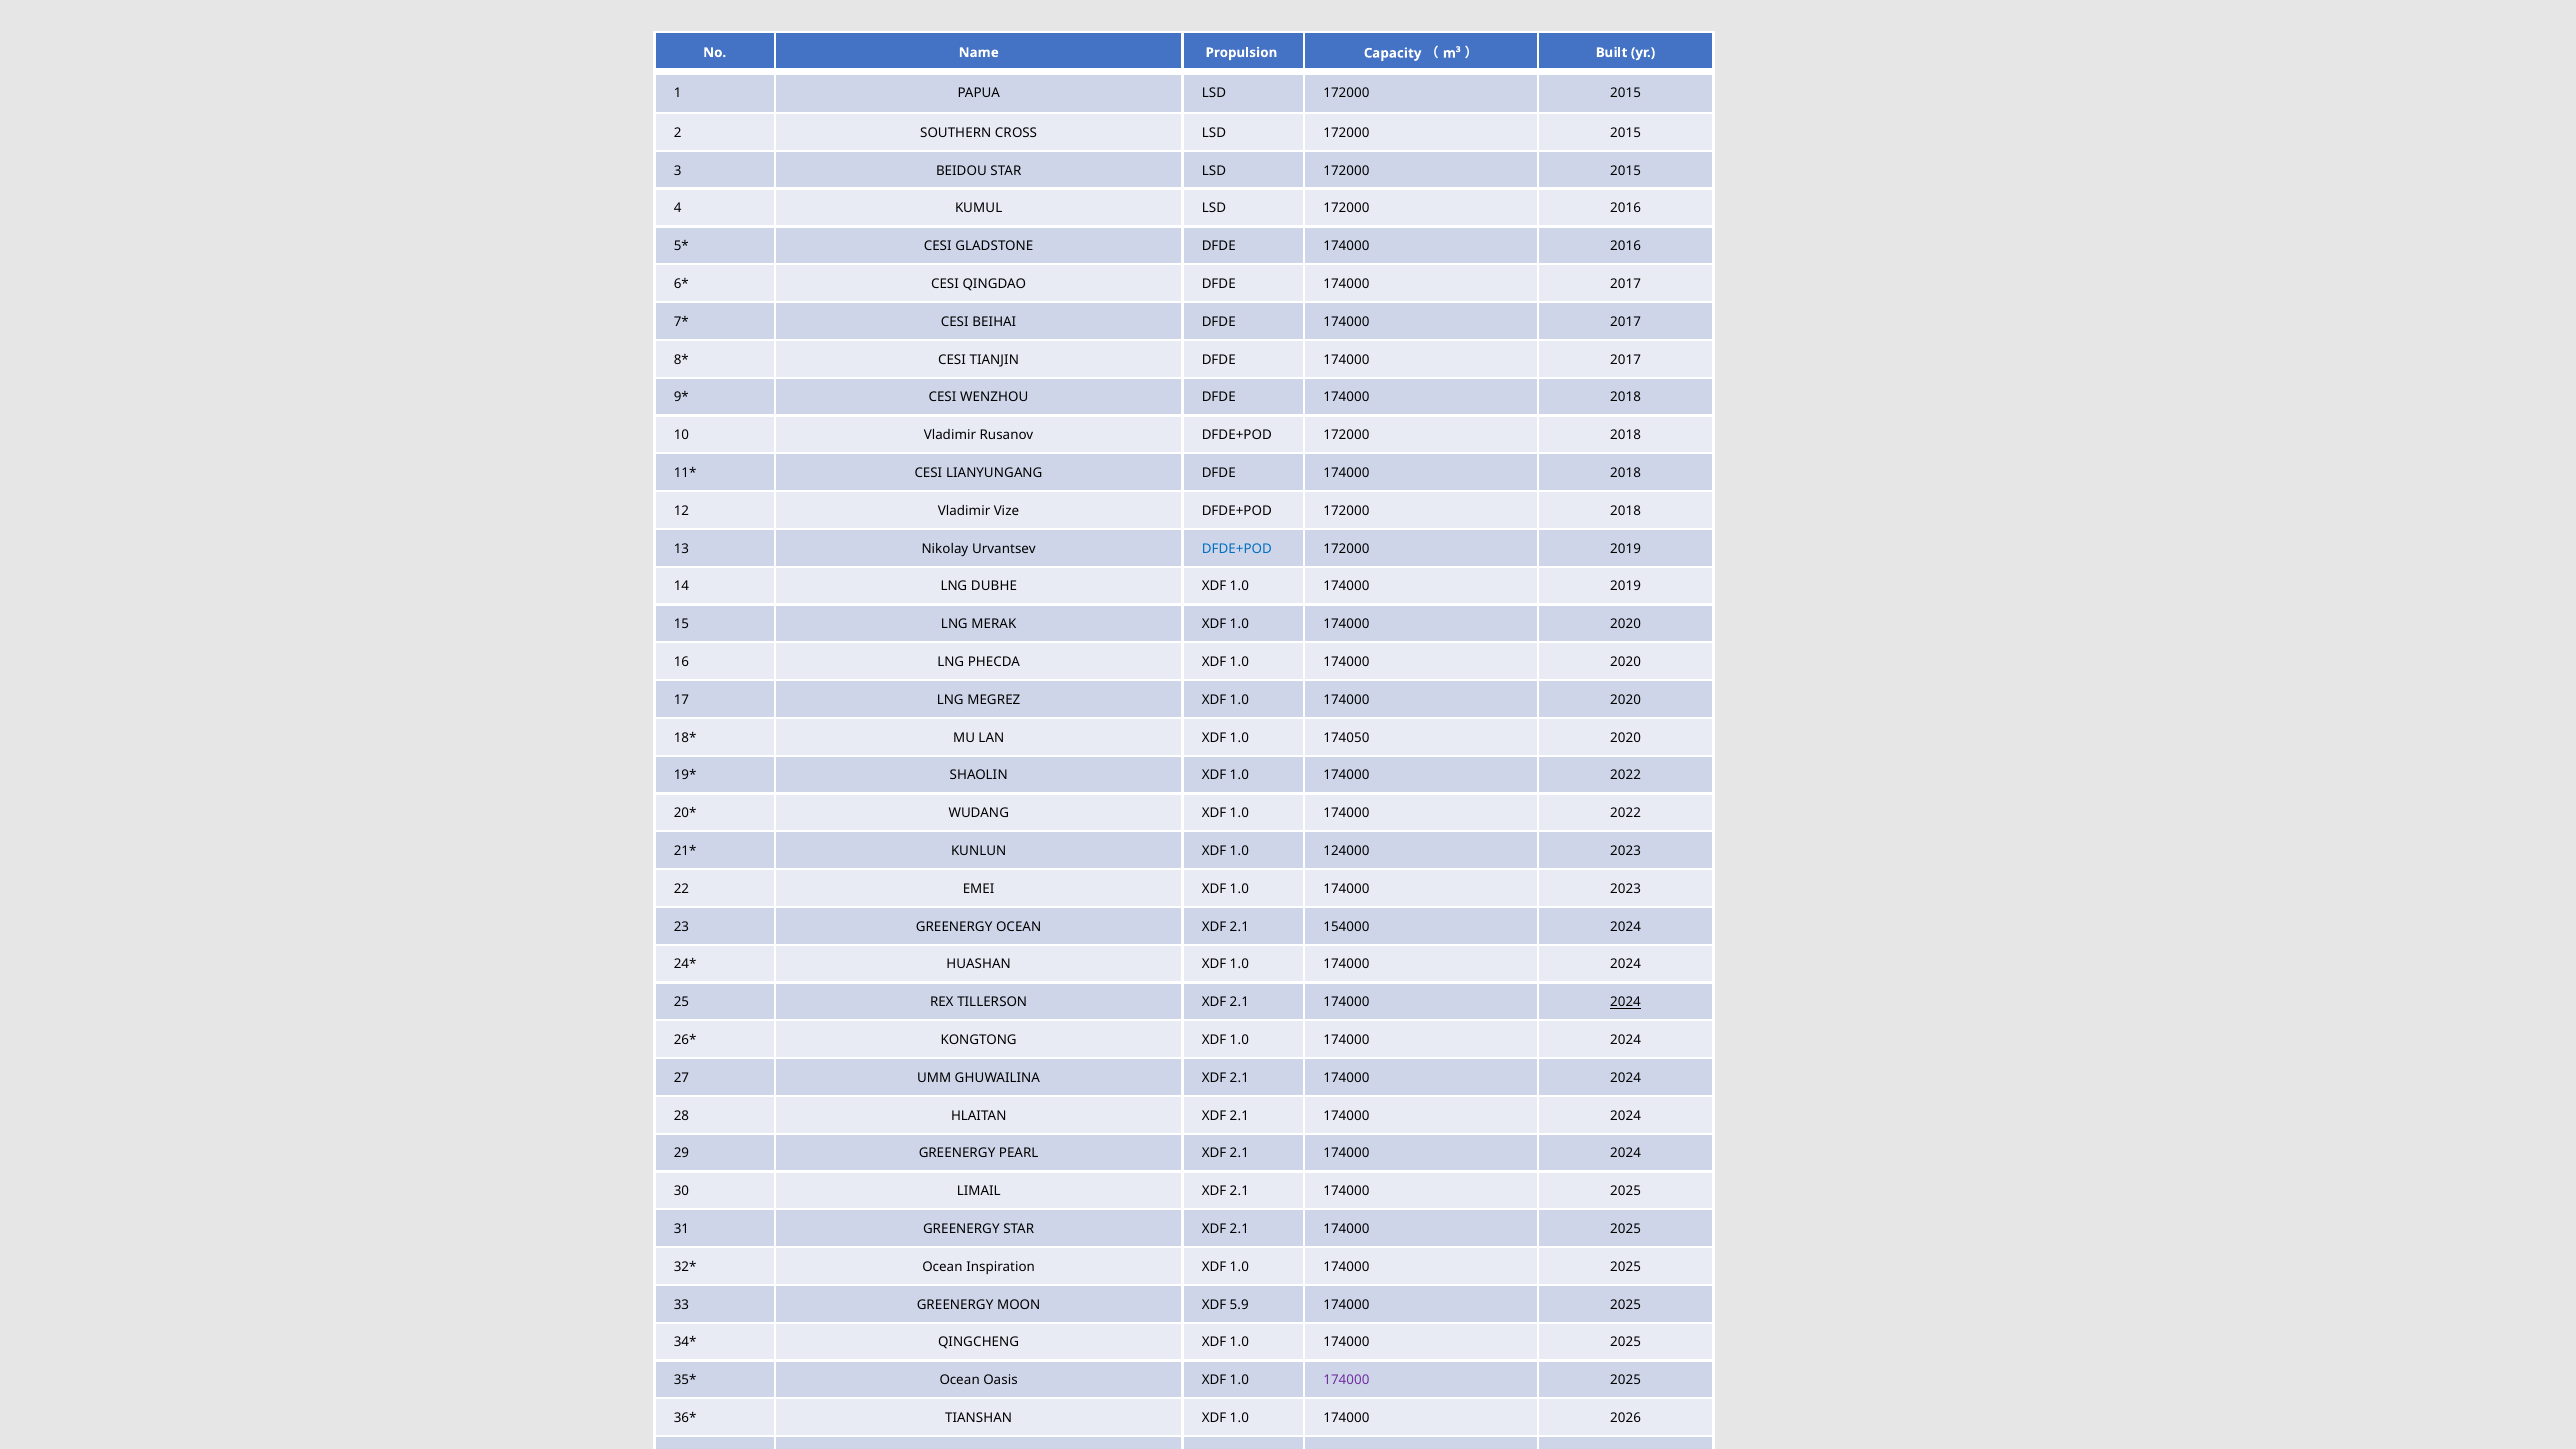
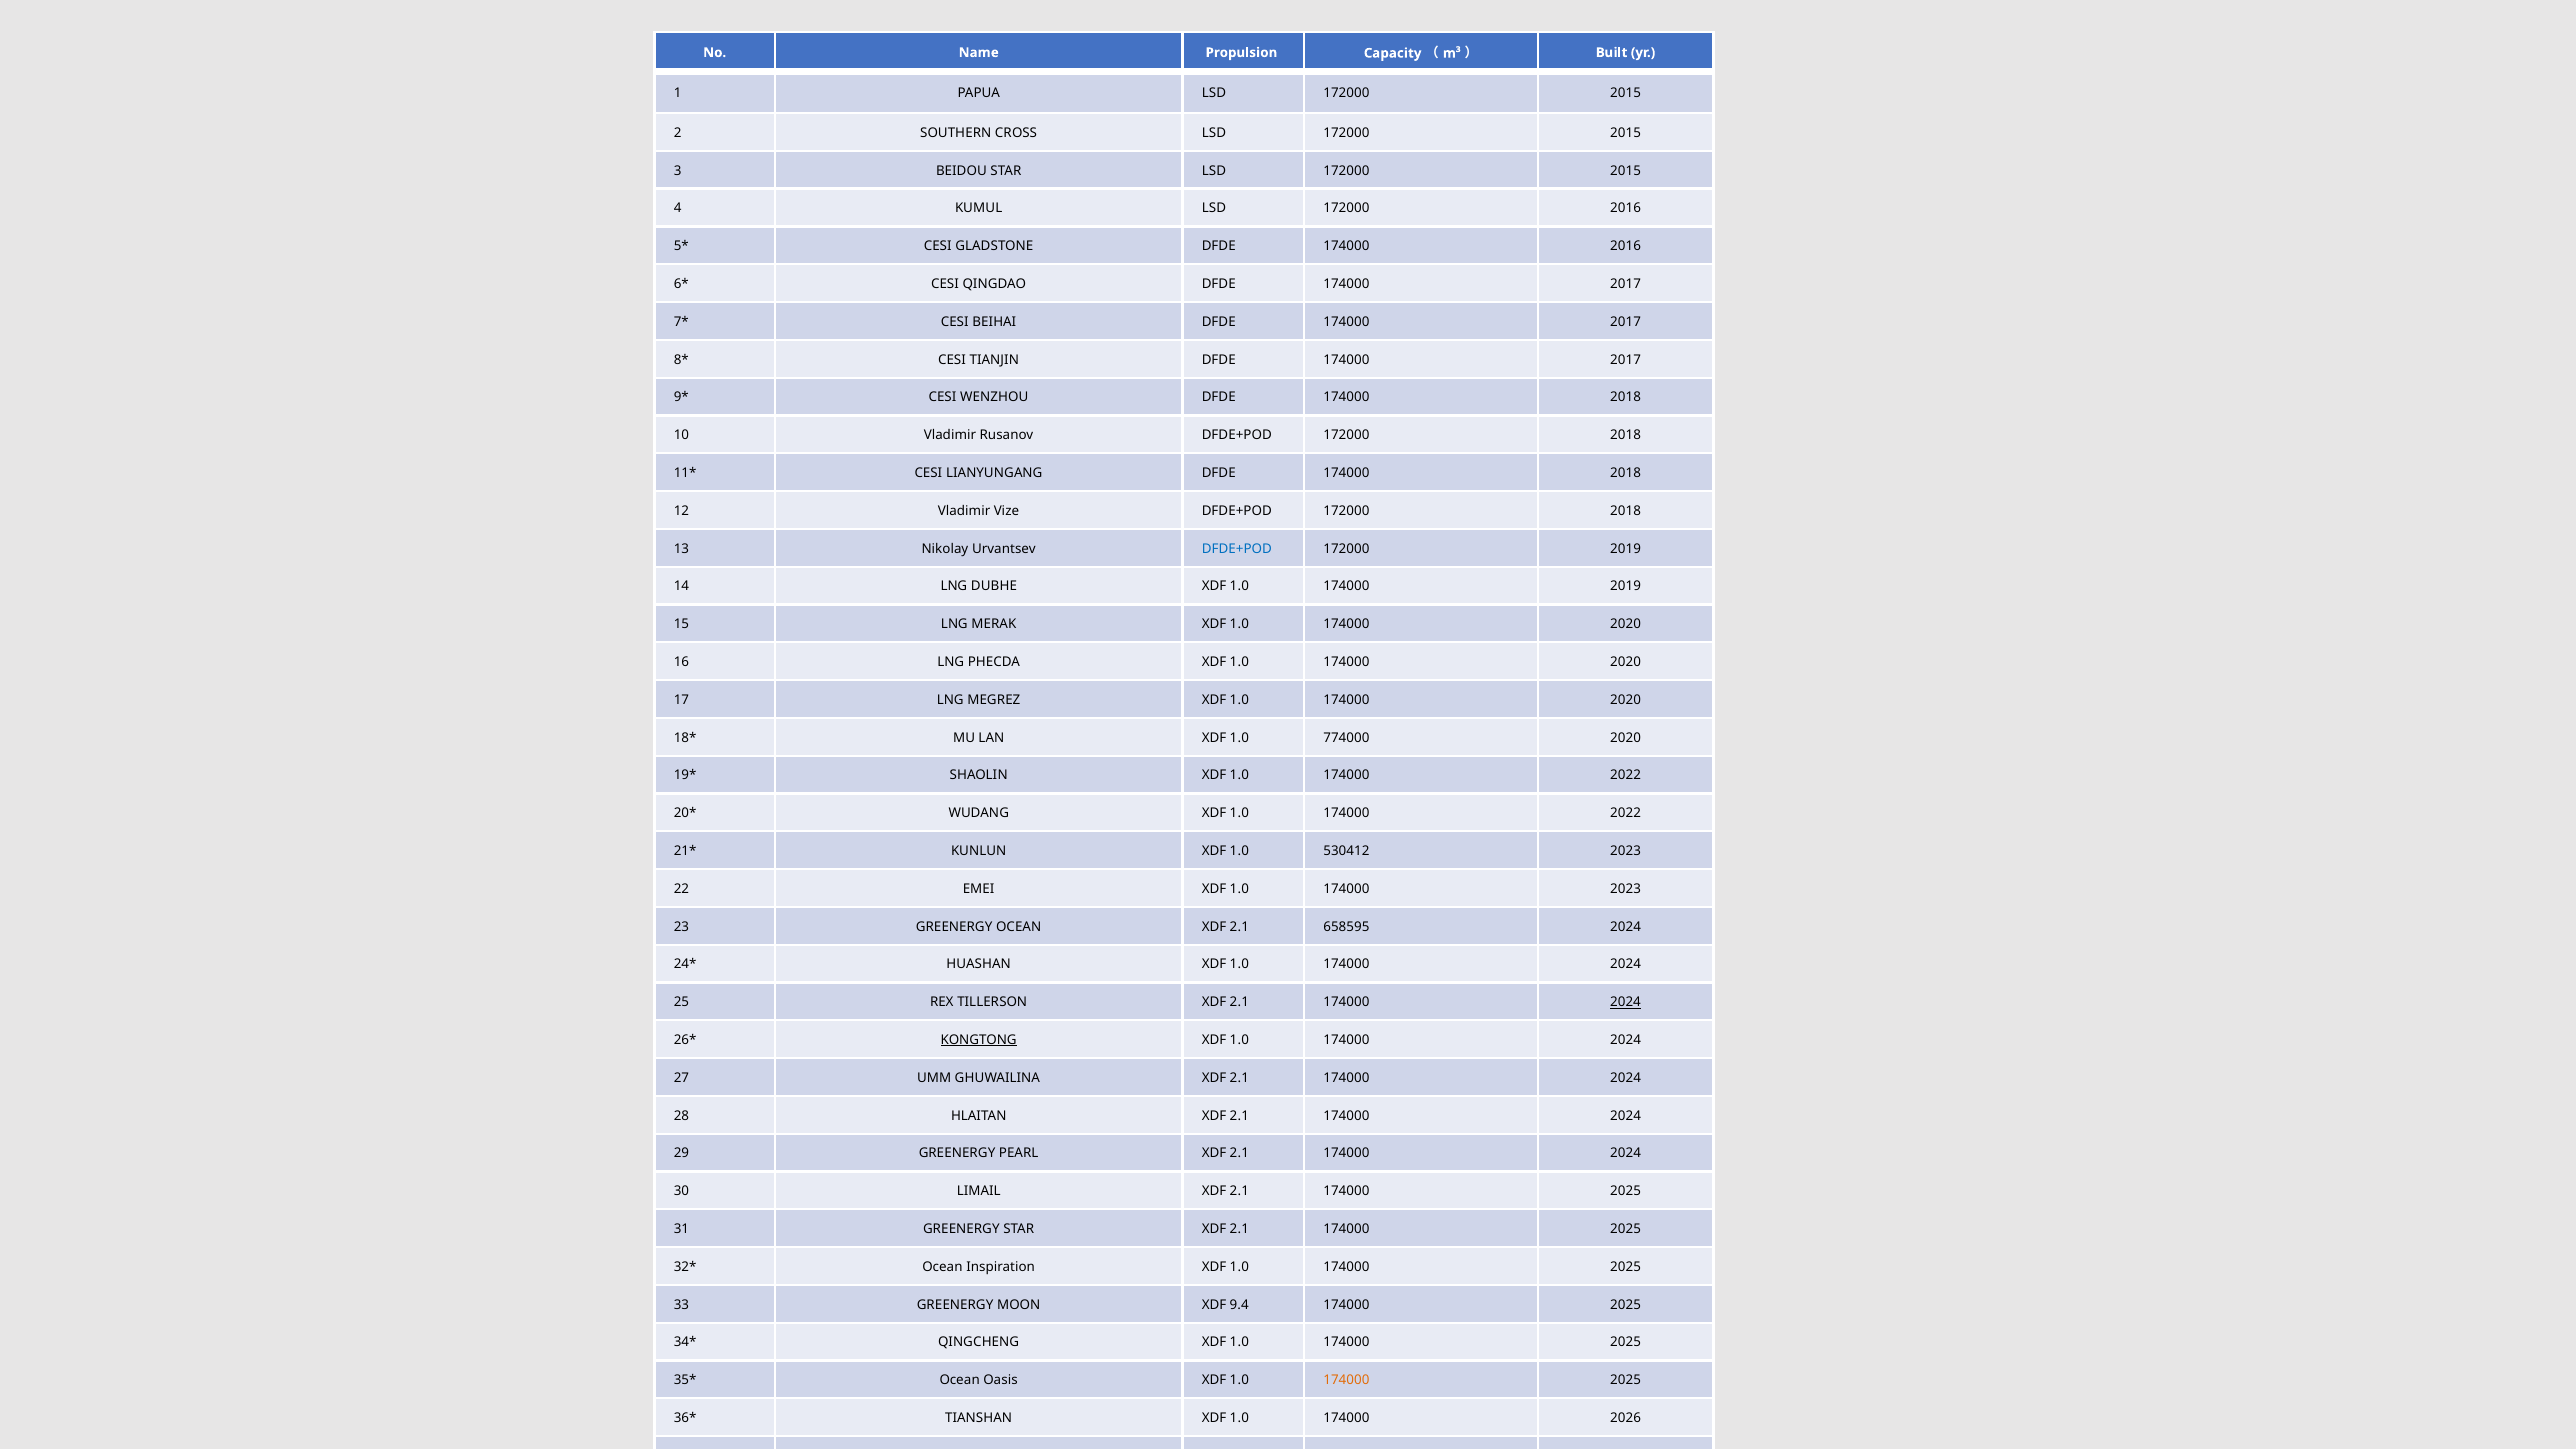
174050: 174050 -> 774000 (1346, 738)
124000: 124000 -> 530412 (1346, 851)
154000: 154000 -> 658595 (1346, 927)
KONGTONG underline: none -> present (979, 1040)
5.9: 5.9 -> 9.4 (1239, 1305)
174000 colour: purple -> orange (1346, 1380)
